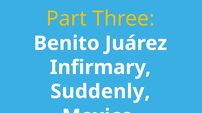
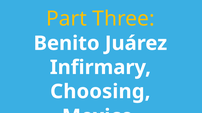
Suddenly: Suddenly -> Choosing (100, 92)
